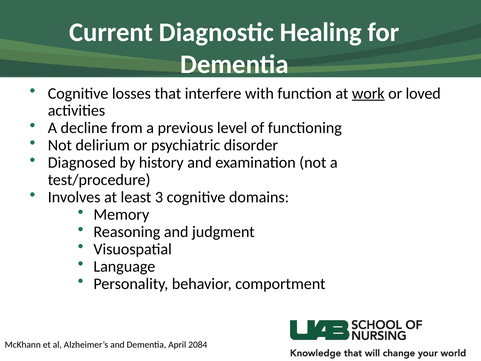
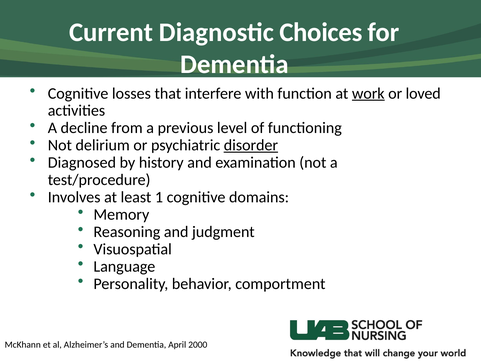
Healing: Healing -> Choices (321, 32)
disorder underline: none -> present (251, 145)
3: 3 -> 1 (159, 197)
2084: 2084 -> 2000 (198, 345)
